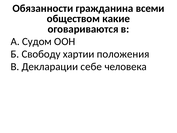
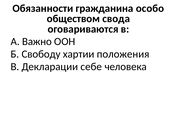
всеми: всеми -> особо (150, 8)
какие: какие -> свода (116, 19)
Судом: Судом -> Важно (37, 41)
